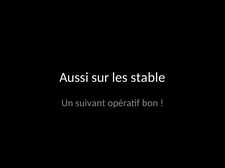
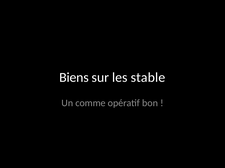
Aussi: Aussi -> Biens (74, 78)
suivant: suivant -> comme (90, 103)
